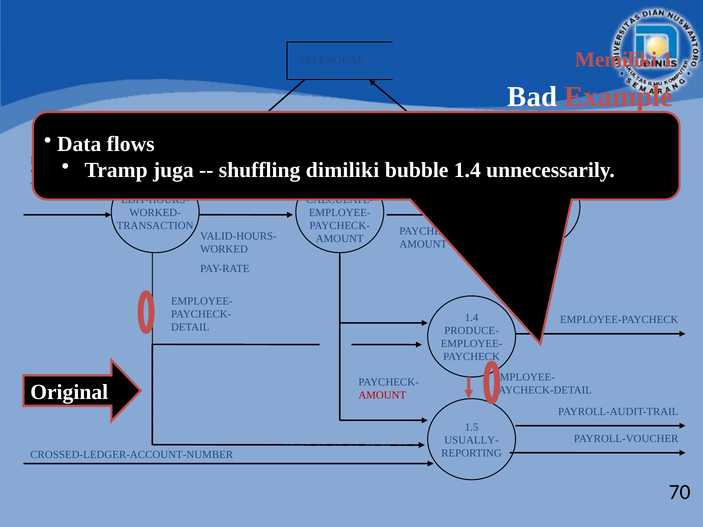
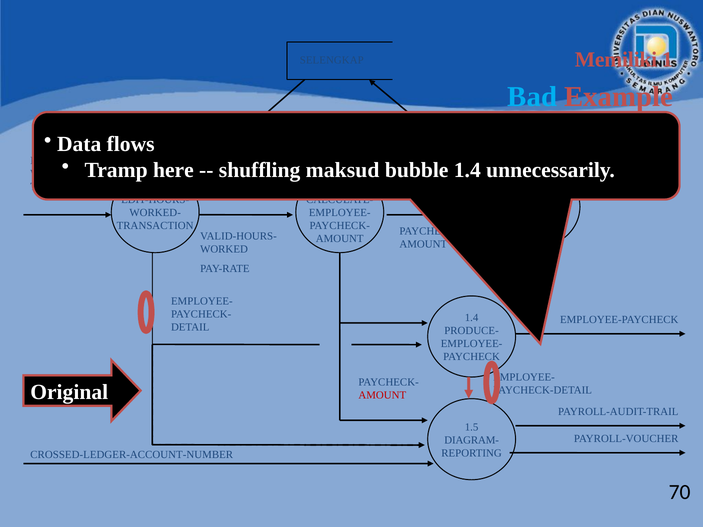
Bad colour: white -> light blue (532, 97)
juga: juga -> here (173, 170)
dimiliki: dimiliki -> maksud (343, 170)
USUALLY-: USUALLY- -> DIAGRAM- (472, 440)
